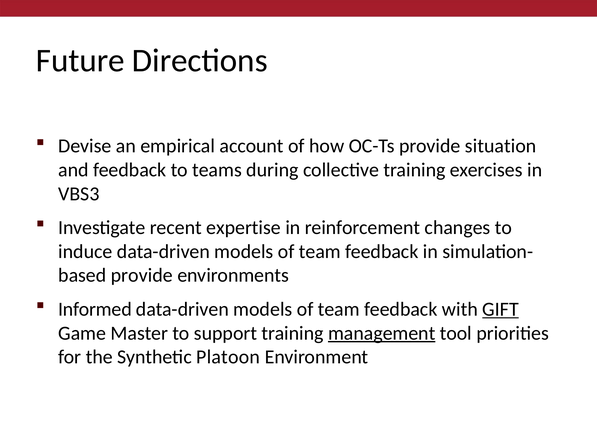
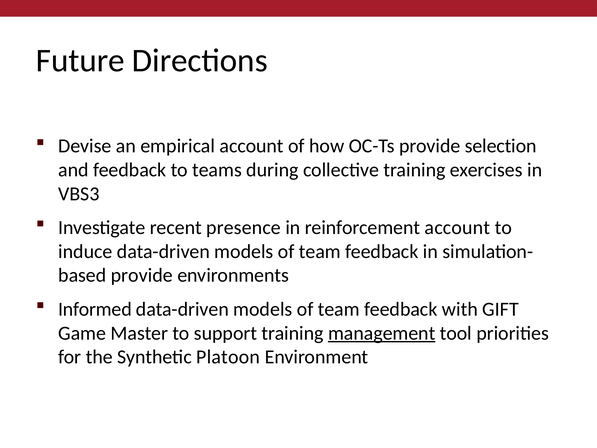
situation: situation -> selection (501, 146)
expertise: expertise -> presence (243, 228)
reinforcement changes: changes -> account (457, 228)
GIFT underline: present -> none (501, 309)
